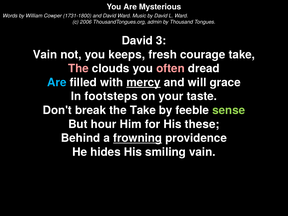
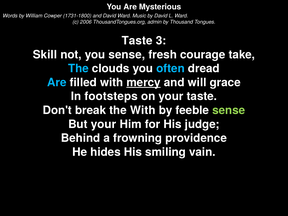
David: David -> Taste (137, 41)
Vain: Vain -> Skill (45, 55)
you keeps: keeps -> sense (127, 55)
The colour: pink -> light blue (78, 69)
often colour: pink -> light blue (171, 69)
the Take: Take -> With (143, 110)
But hour: hour -> your (104, 124)
these: these -> judge (202, 124)
frowning underline: present -> none (138, 138)
